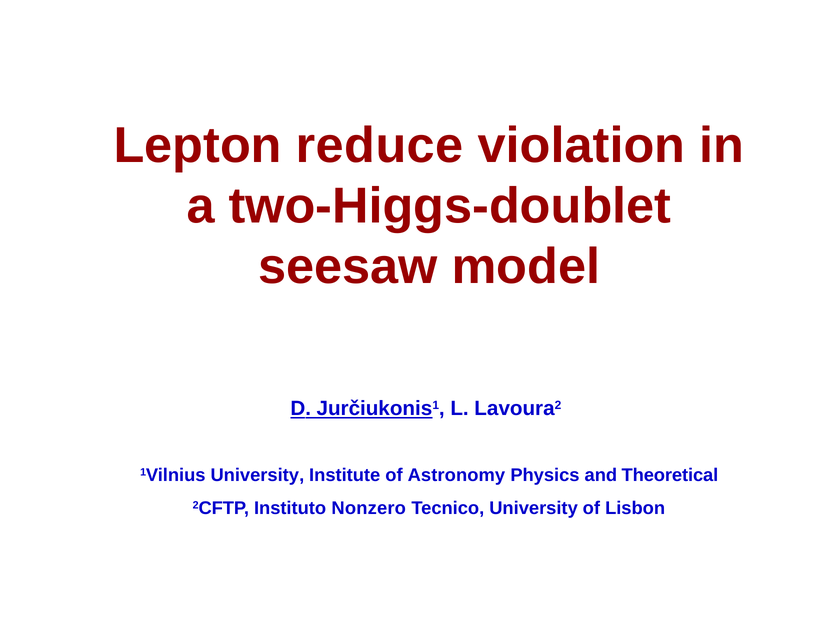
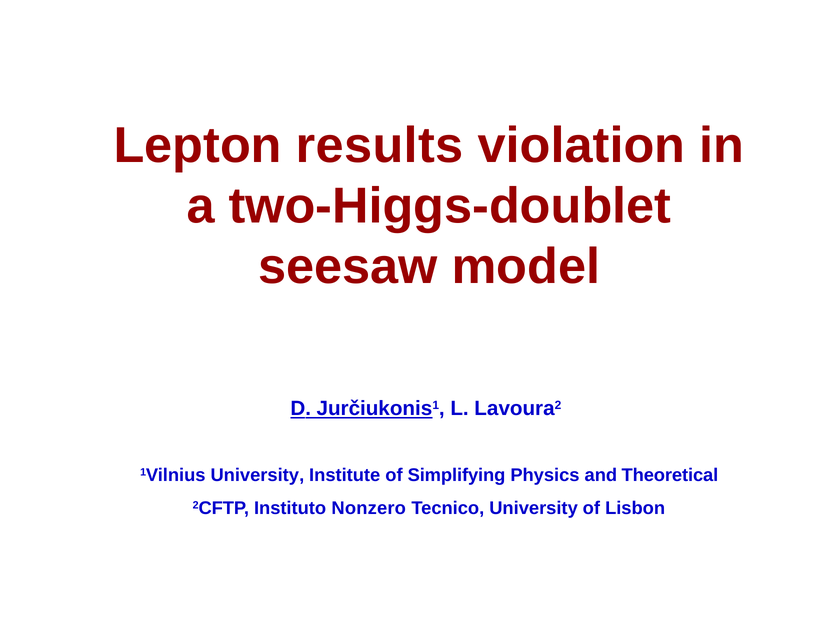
reduce: reduce -> results (380, 146)
Astronomy: Astronomy -> Simplifying (457, 476)
